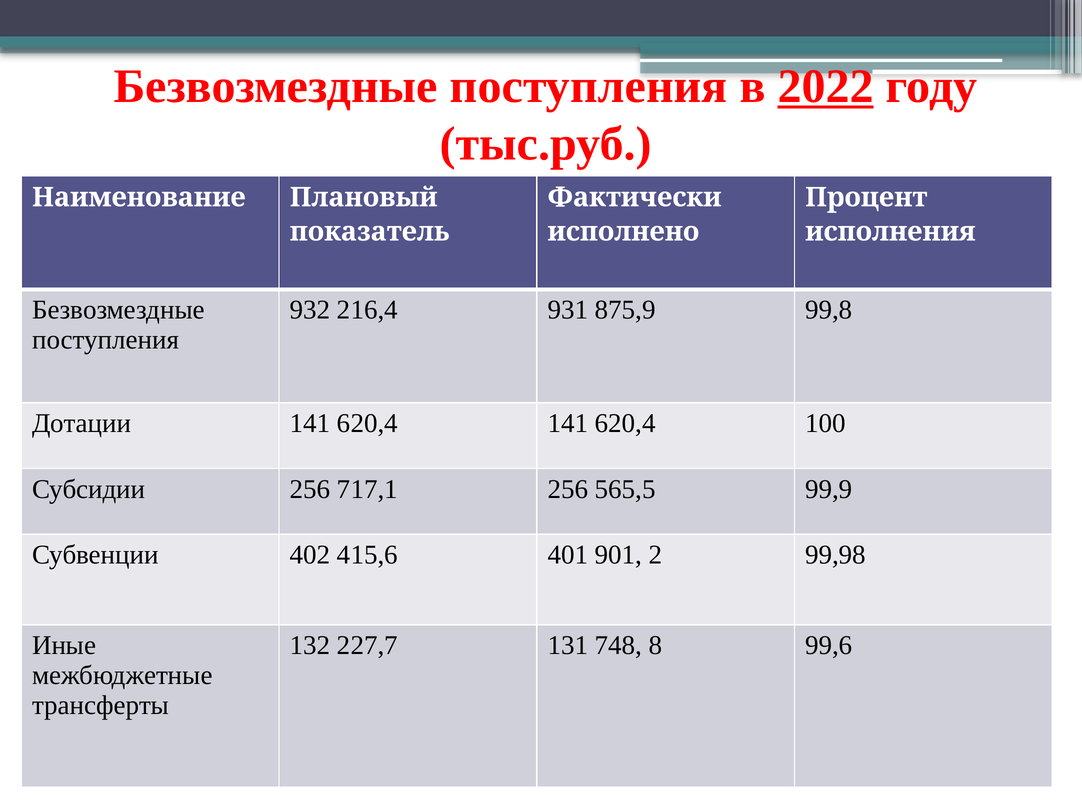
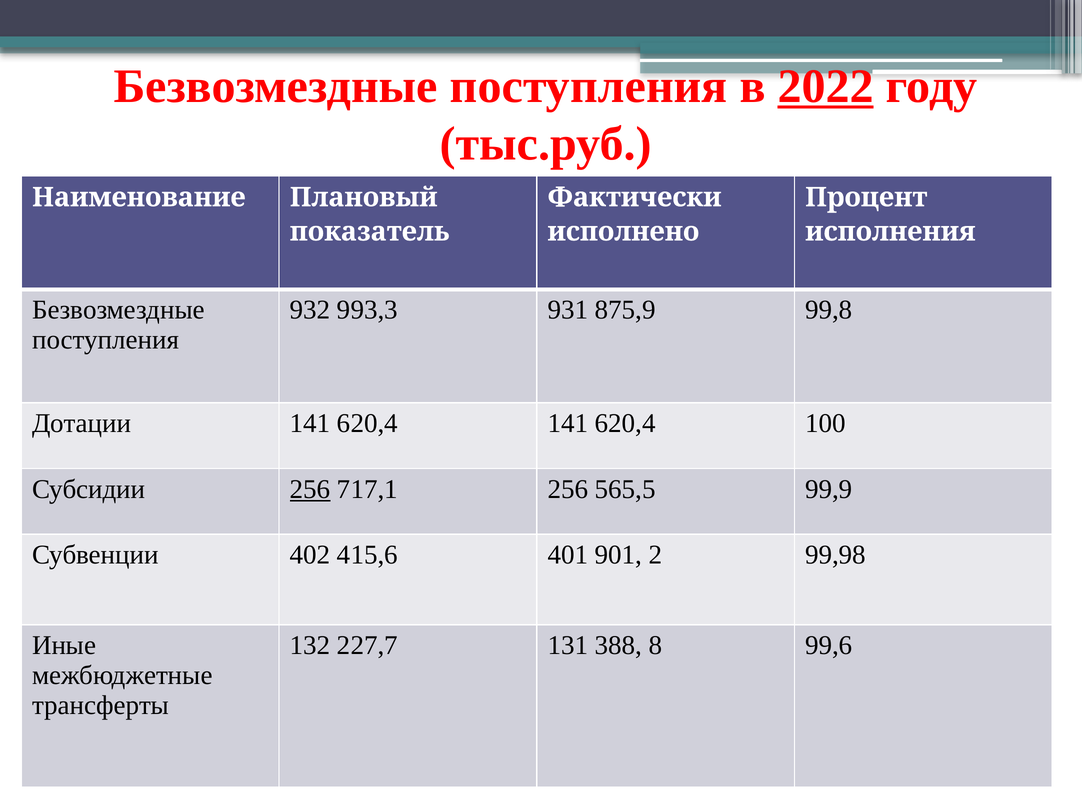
216,4: 216,4 -> 993,3 (367, 310)
256 underline: none -> present (310, 489)
748: 748 -> 388 (618, 645)
